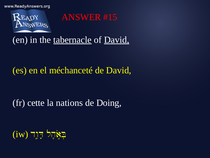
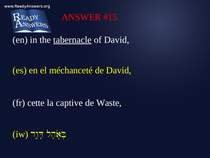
David underline: present -> none (117, 40)
nations: nations -> captive (69, 102)
Doing: Doing -> Waste (109, 102)
